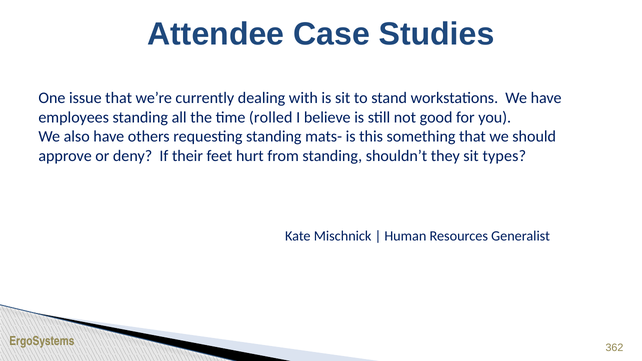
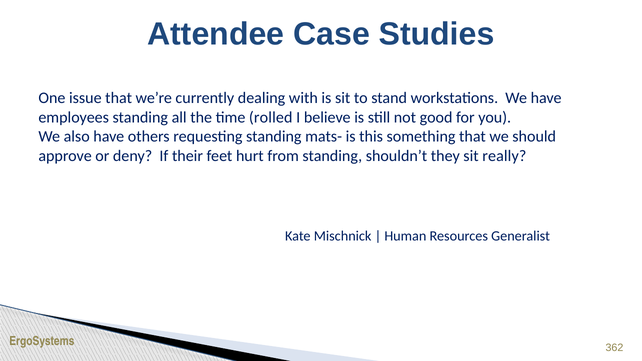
types: types -> really (504, 156)
